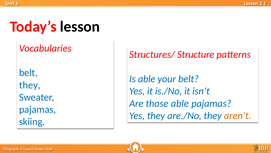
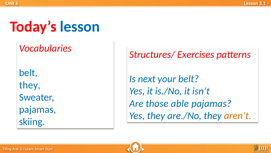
lesson colour: black -> blue (80, 27)
Structure: Structure -> Exercises (196, 54)
Is able: able -> next (147, 79)
